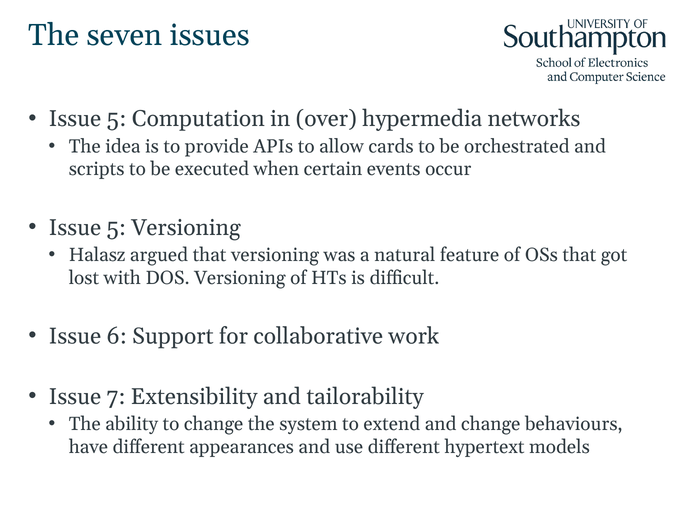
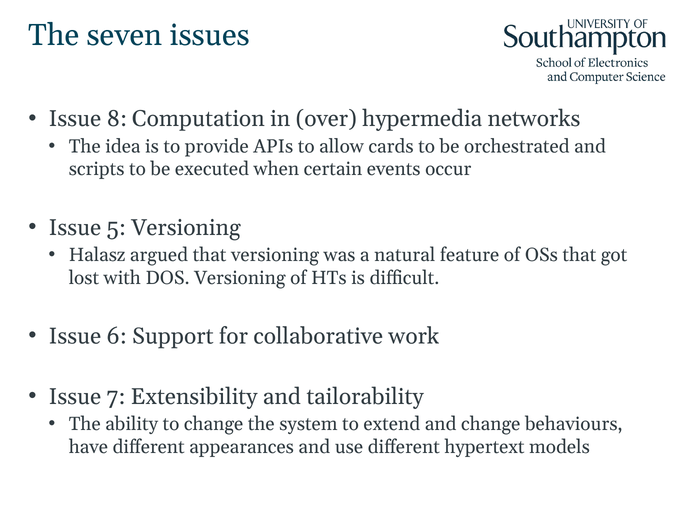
5: 5 -> 8 (117, 119)
